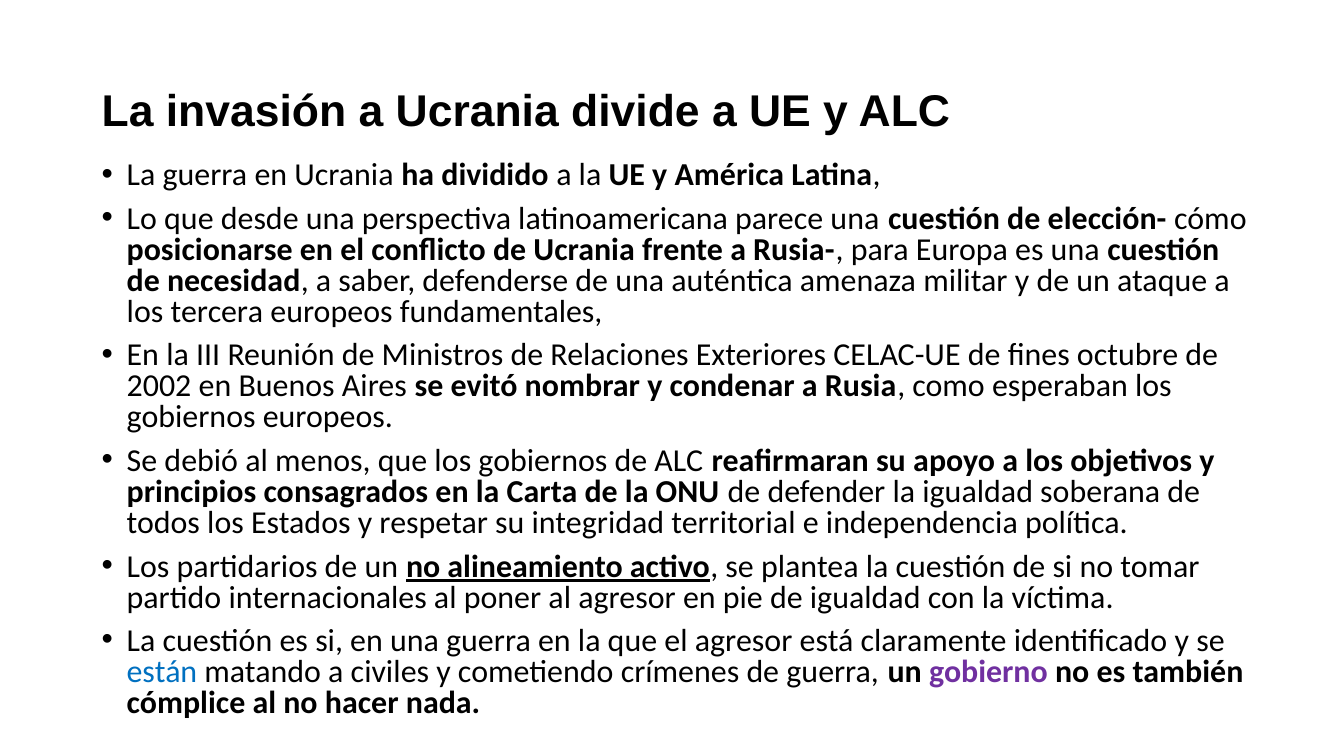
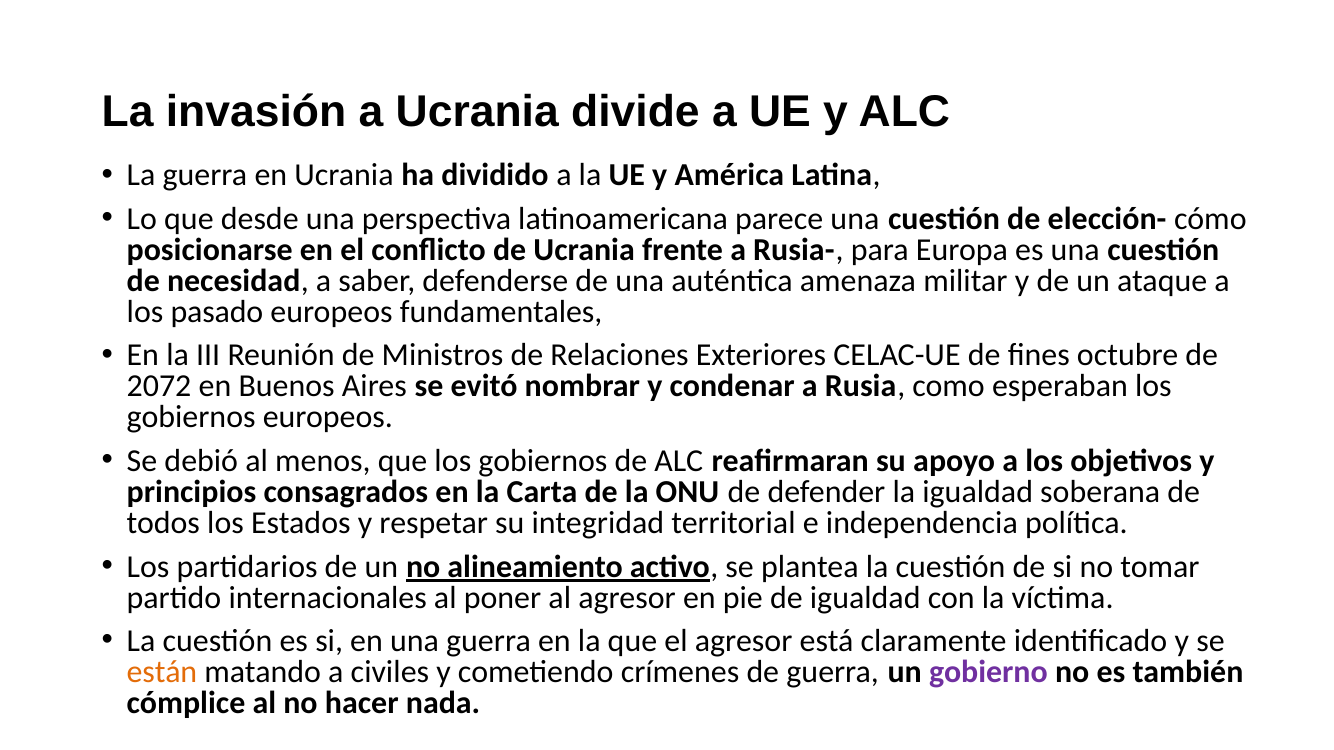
tercera: tercera -> pasado (217, 312)
2002: 2002 -> 2072 (159, 387)
están colour: blue -> orange (162, 672)
